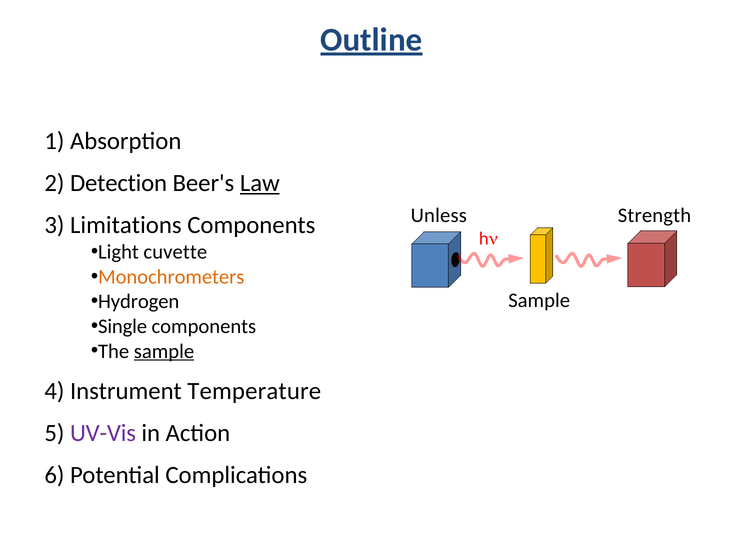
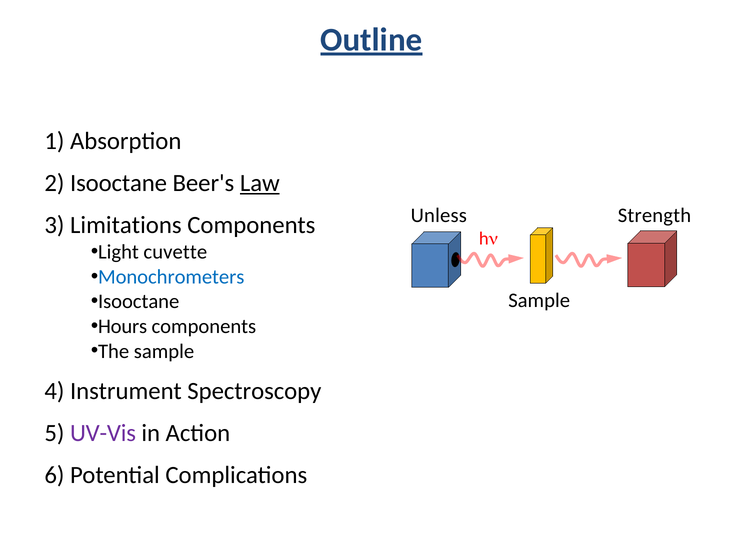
2 Detection: Detection -> Isooctane (119, 183)
Monochrometers colour: orange -> blue (171, 277)
Hydrogen: Hydrogen -> Isooctane (139, 302)
Single: Single -> Hours (123, 327)
sample underline: present -> none (164, 351)
Temperature: Temperature -> Spectroscopy (254, 391)
